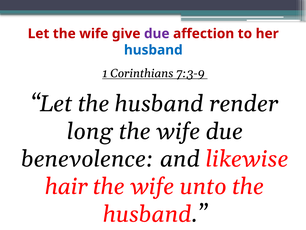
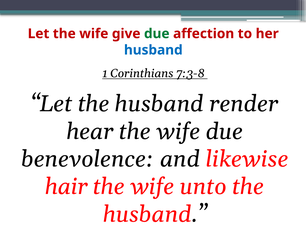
due colour: purple -> green (157, 34)
7:3-9: 7:3-9 -> 7:3-8 (190, 73)
long: long -> hear (90, 131)
